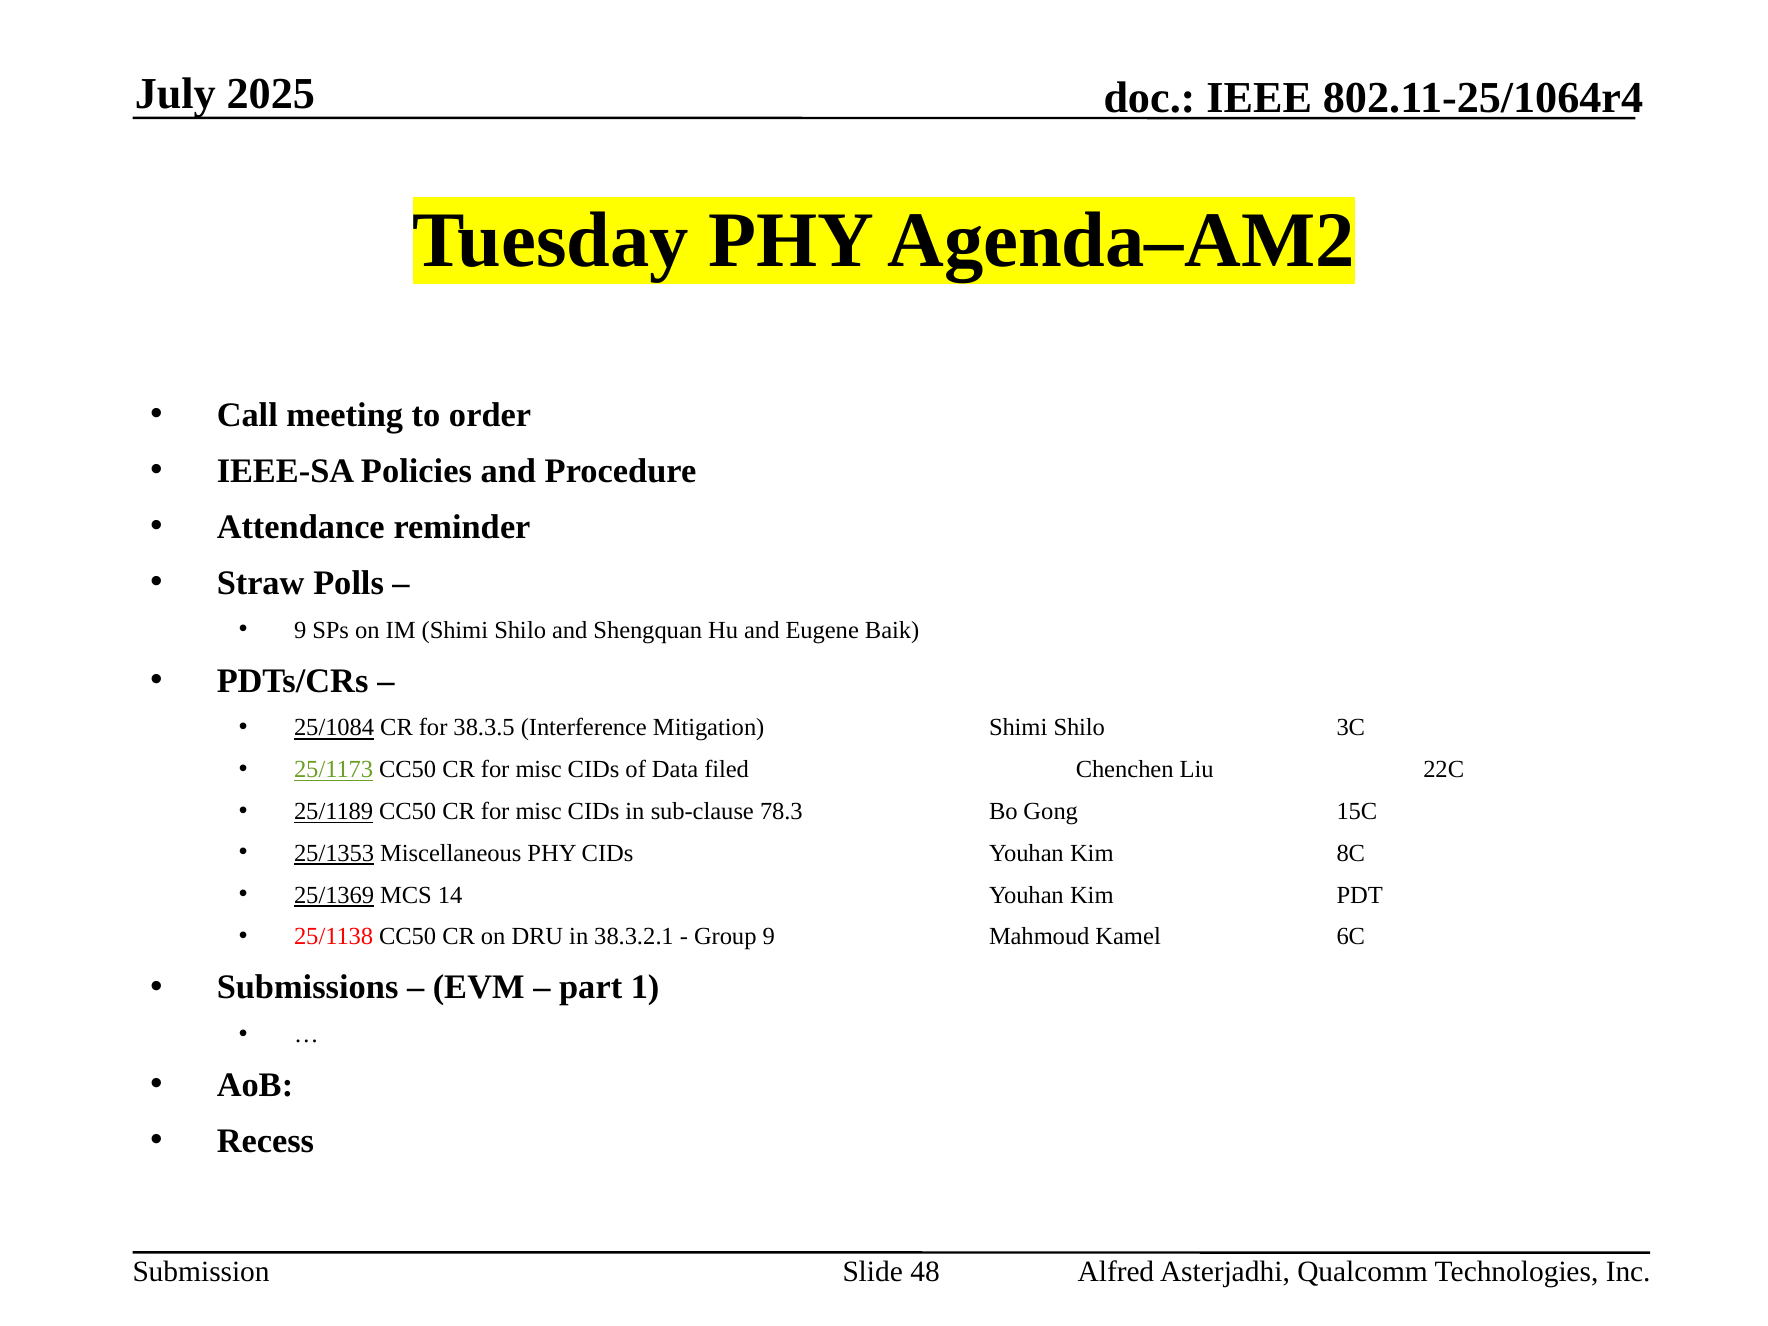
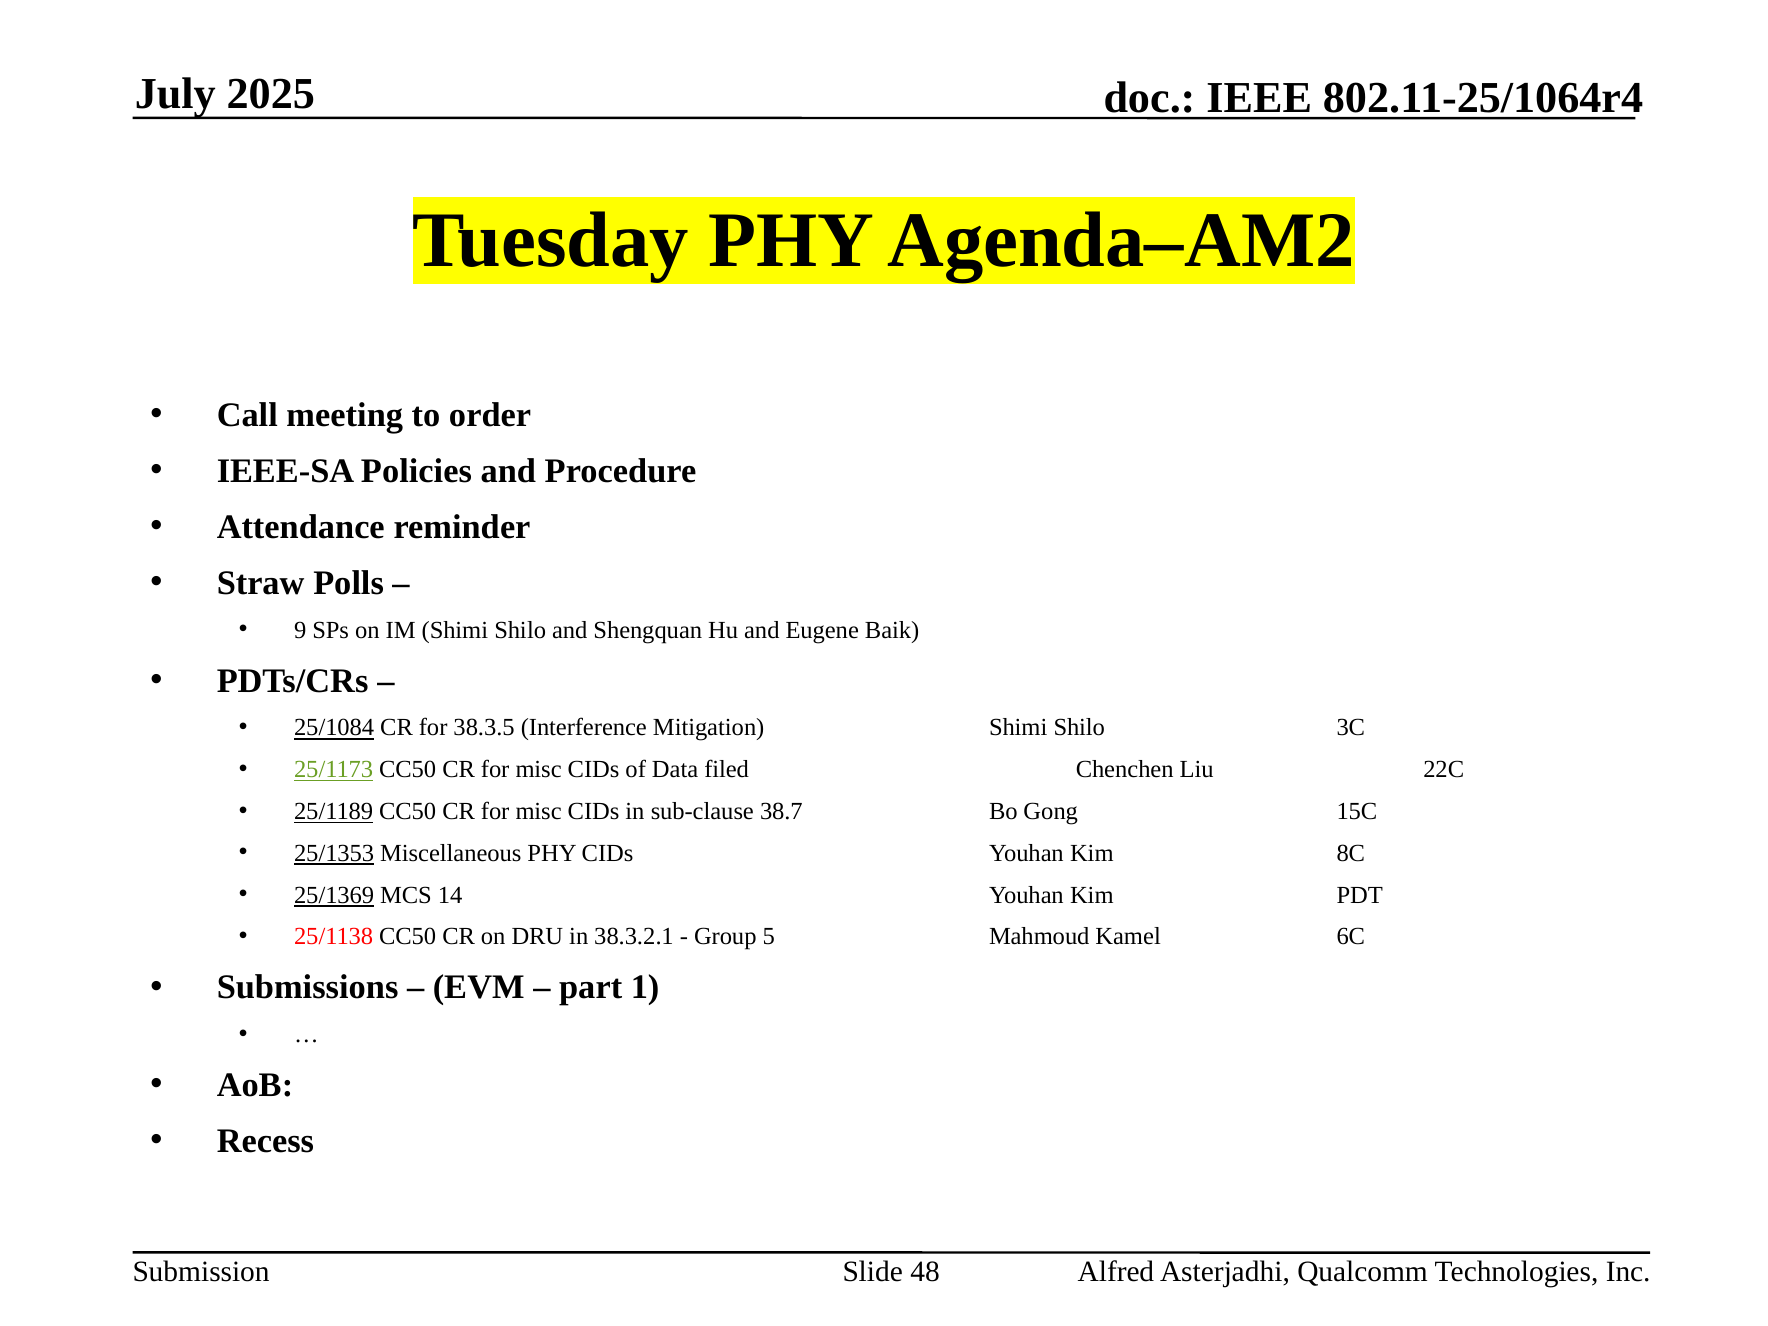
78.3: 78.3 -> 38.7 (781, 811)
Group 9: 9 -> 5 (769, 937)
